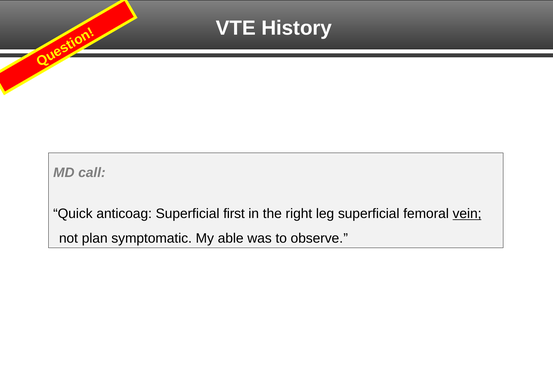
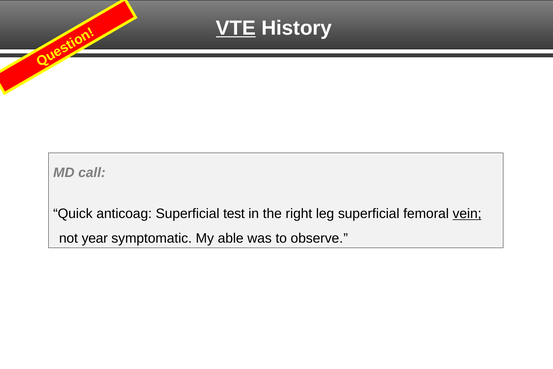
VTE underline: none -> present (236, 28)
first: first -> test (234, 214)
plan: plan -> year (95, 238)
